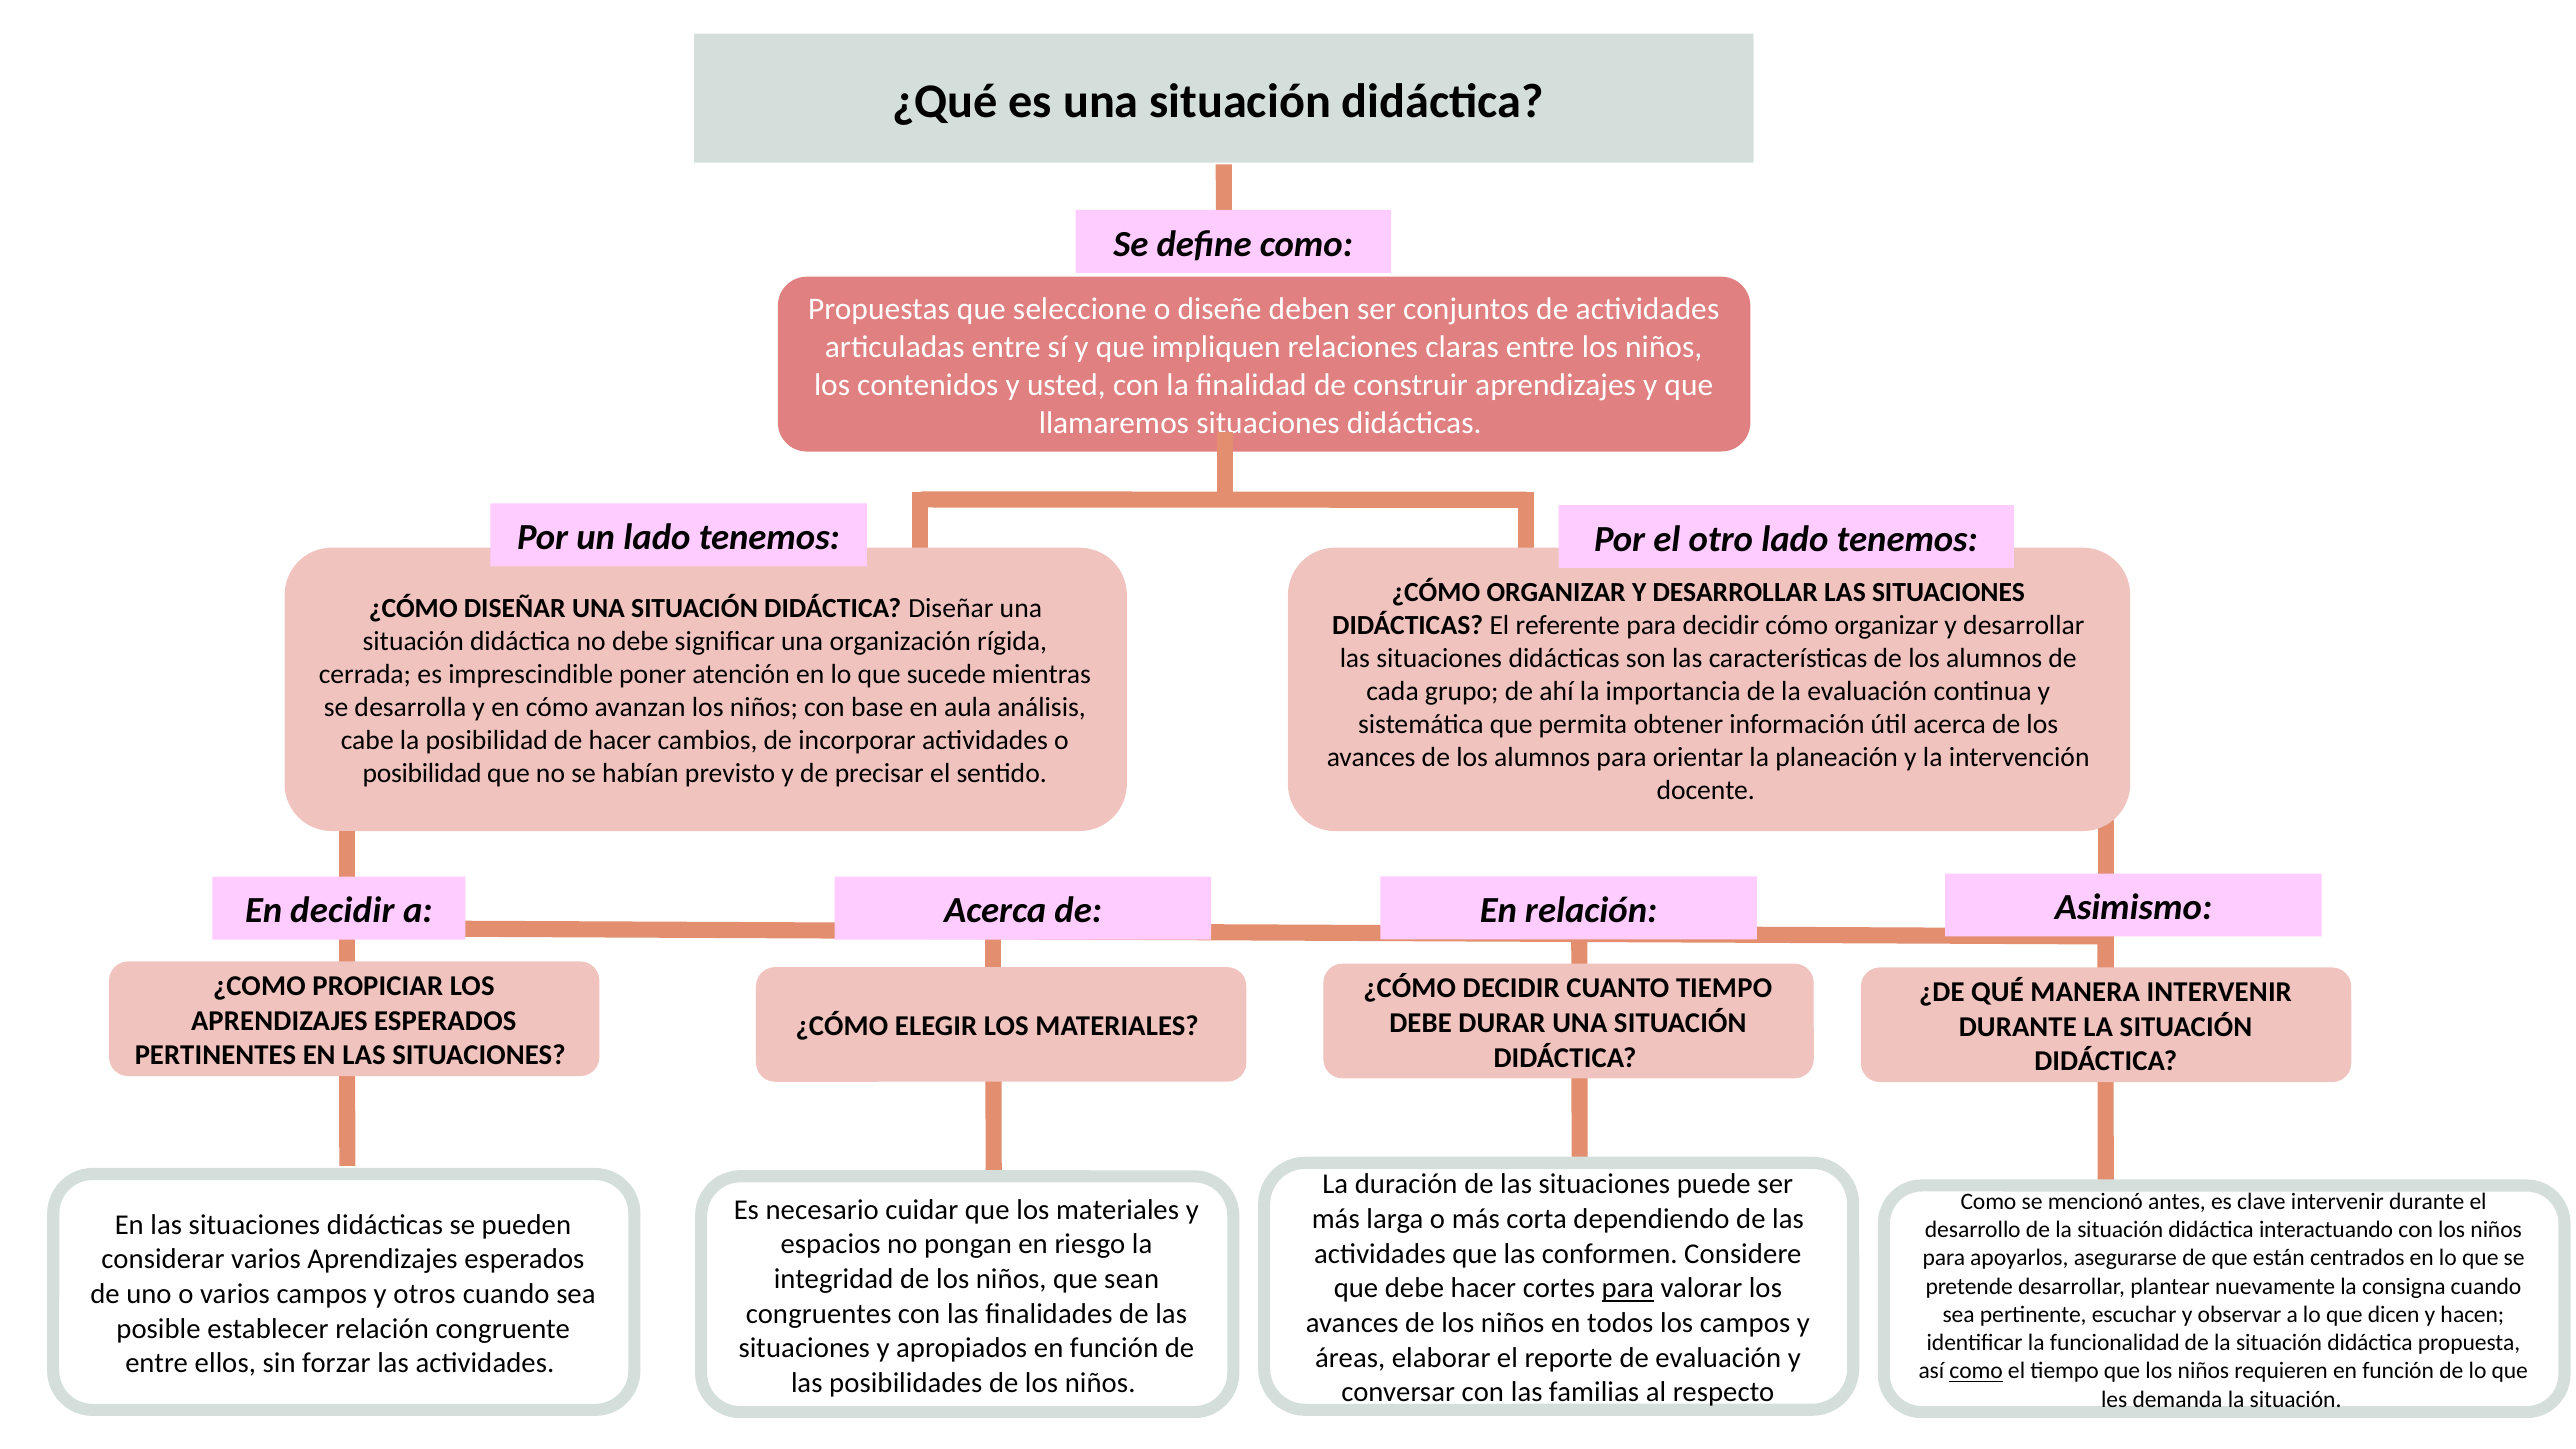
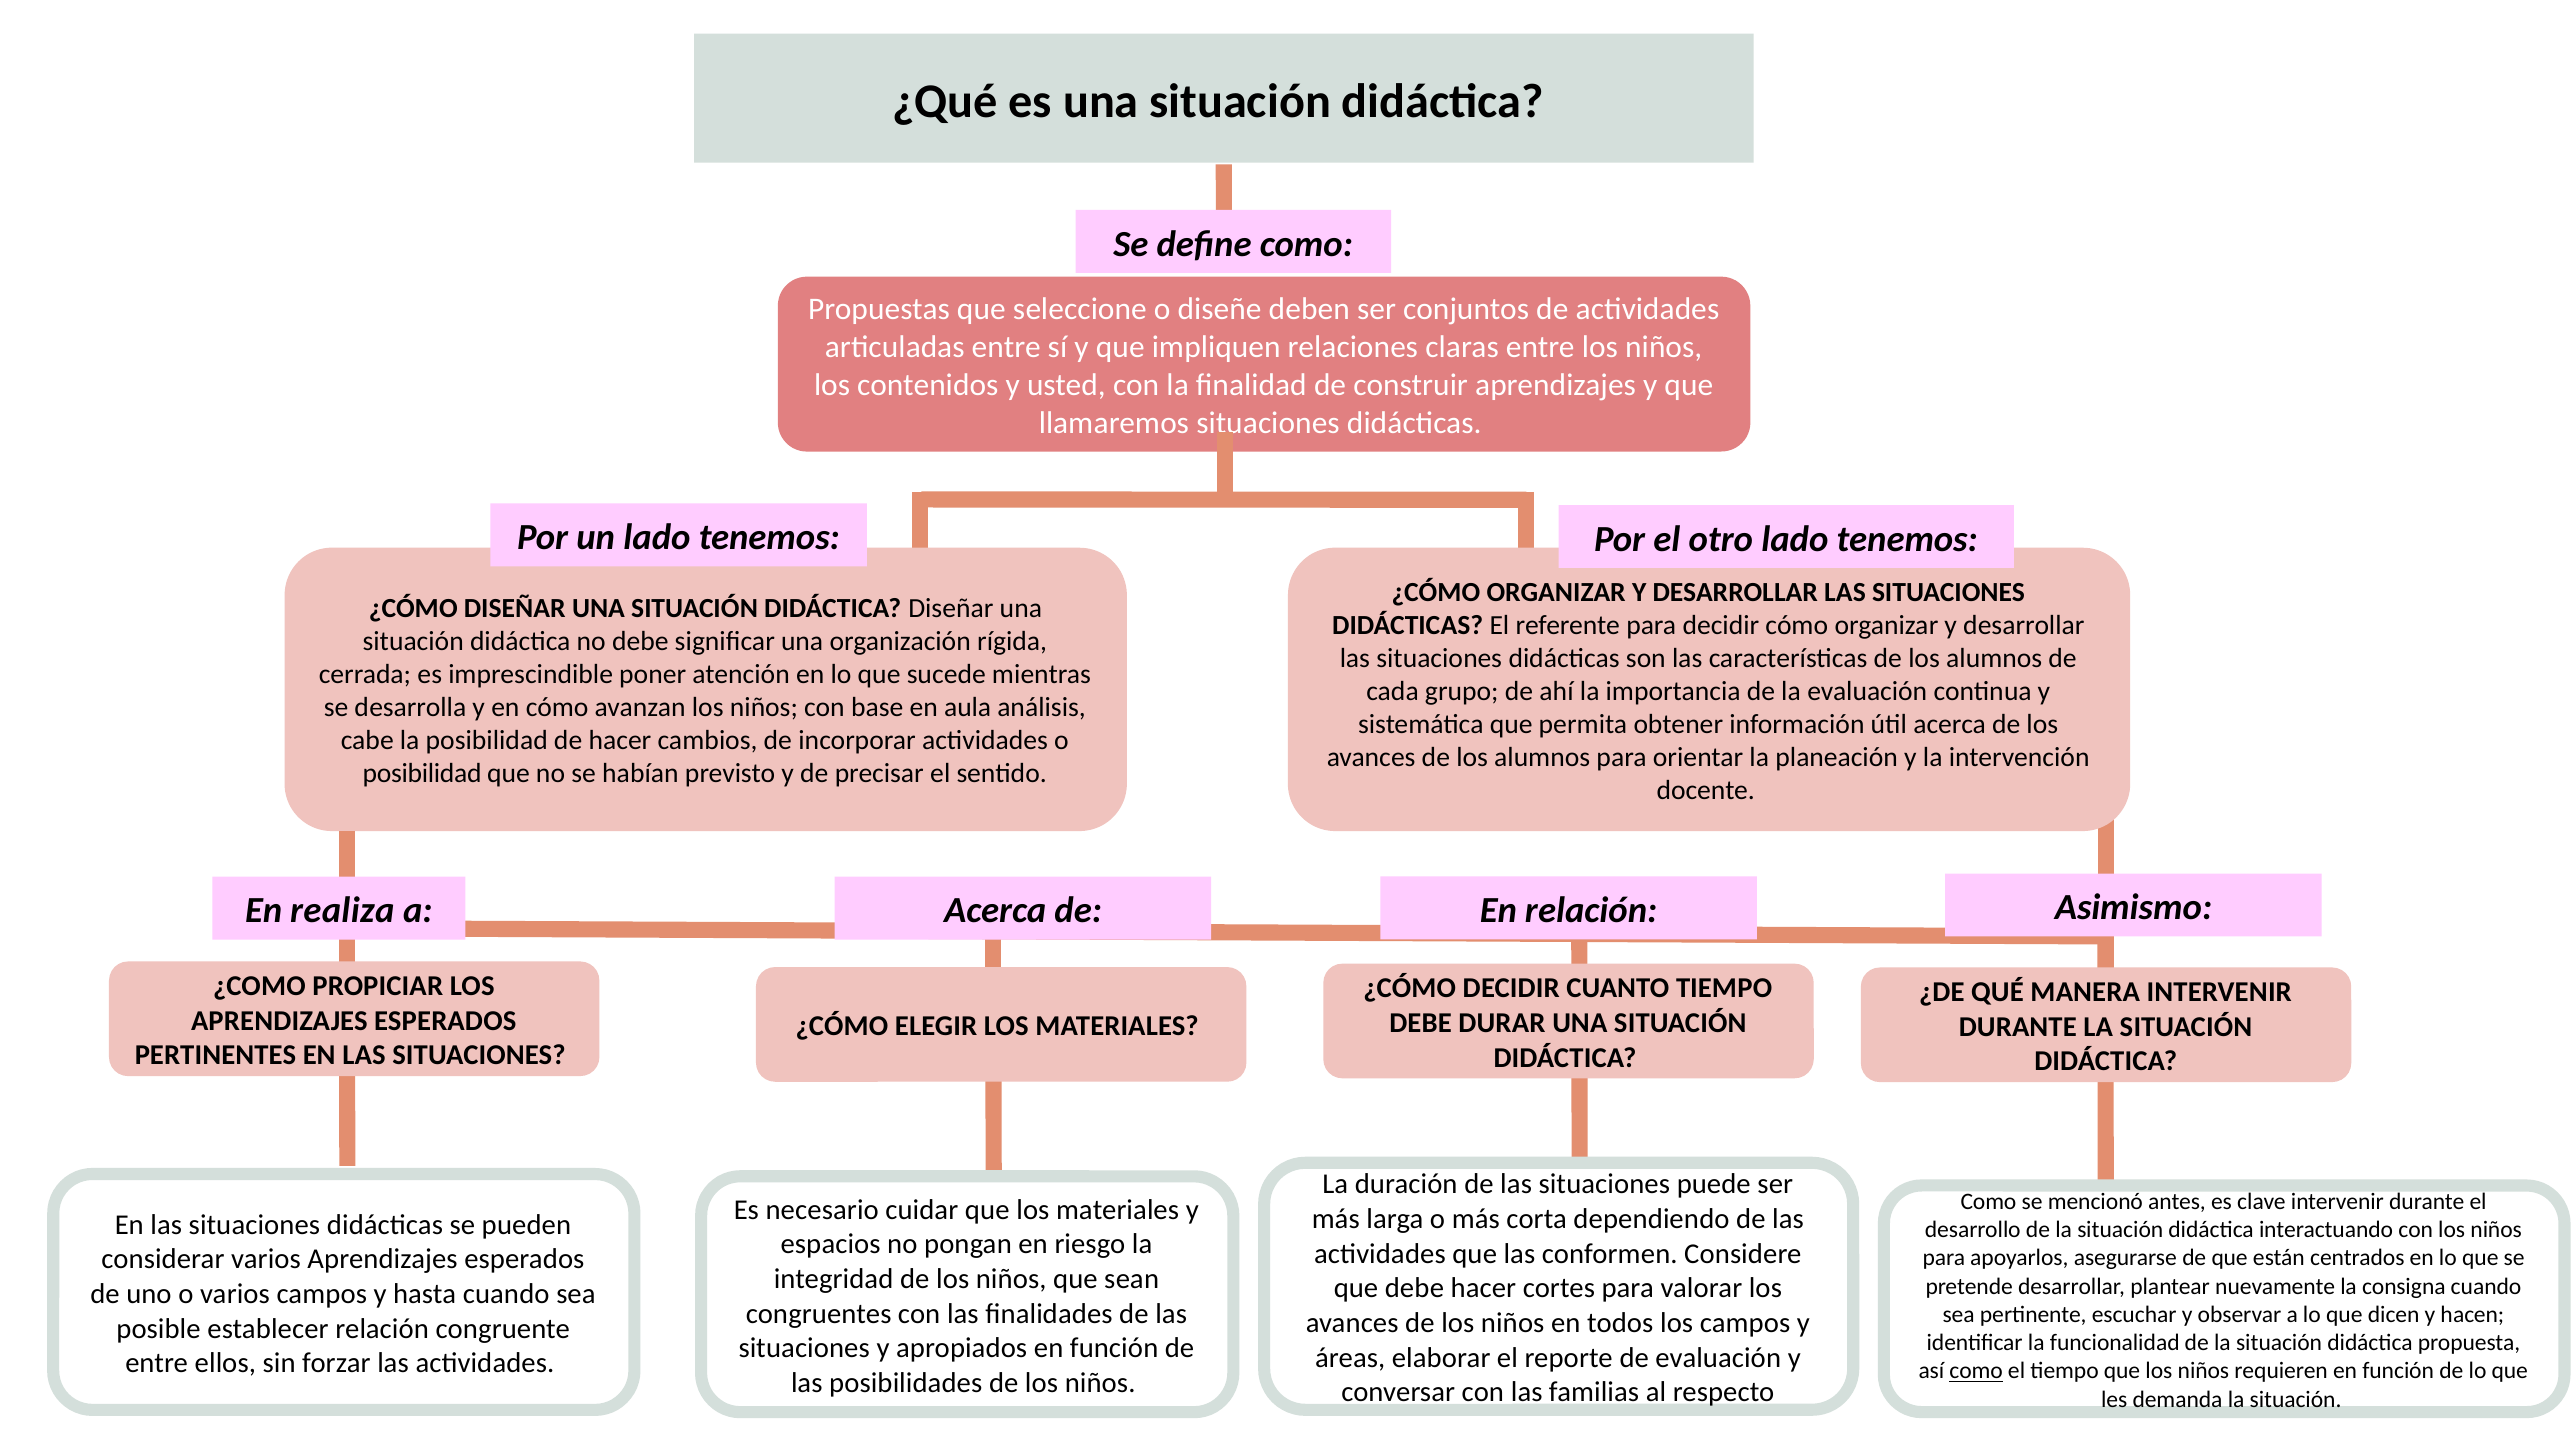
En decidir: decidir -> realiza (342, 911)
para underline: present -> none (1628, 1288)
otros: otros -> hasta (425, 1294)
